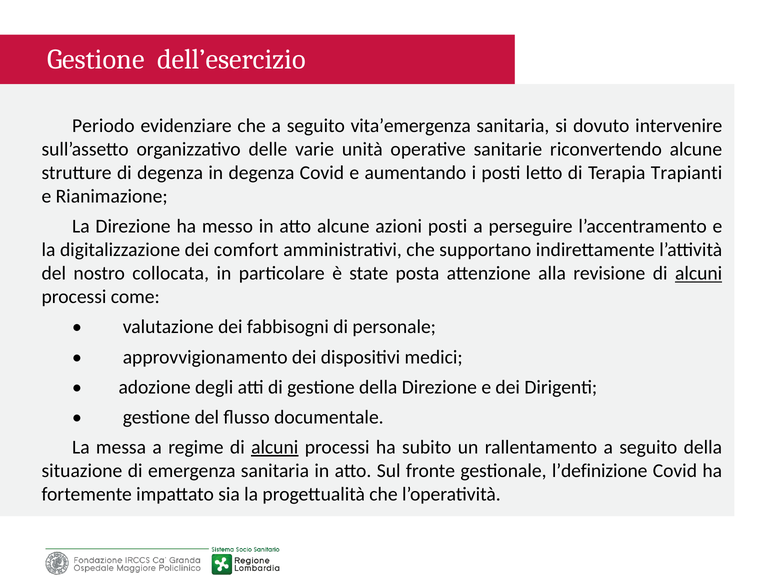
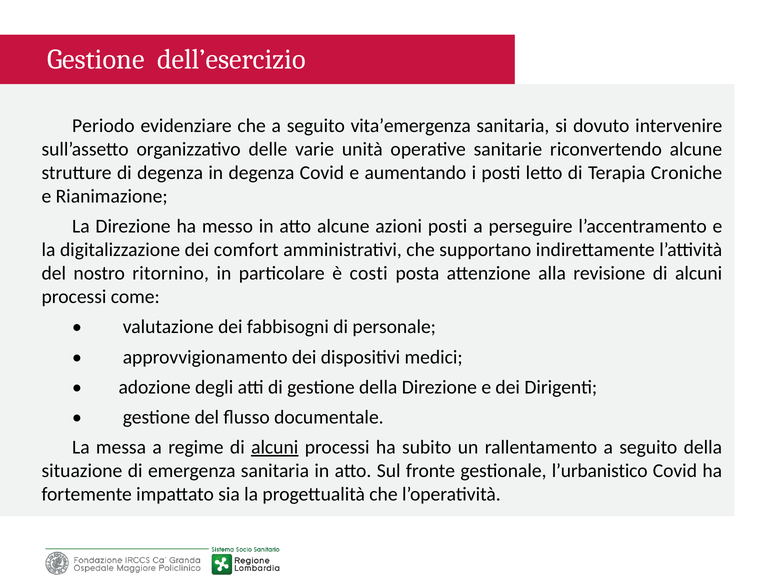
Trapianti: Trapianti -> Croniche (686, 173)
collocata: collocata -> ritornino (171, 273)
state: state -> costi (369, 273)
alcuni underline: present -> none (699, 273)
l’definizione: l’definizione -> l’urbanistico (600, 470)
